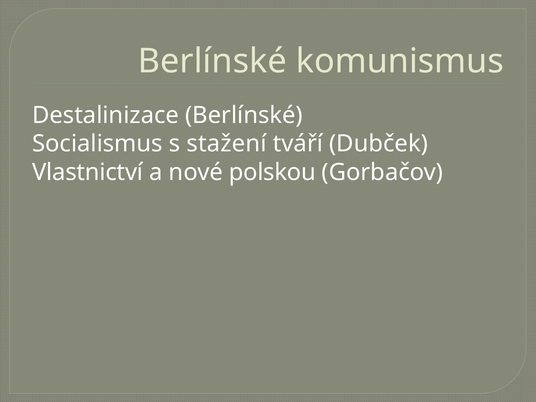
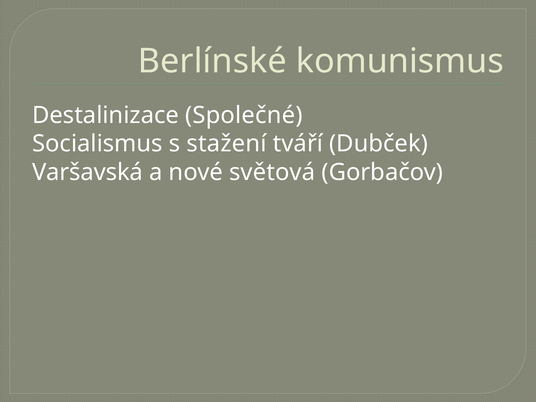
Destalinizace Berlínské: Berlínské -> Společné (244, 115)
Vlastnictví: Vlastnictví -> Varšavská (88, 172)
polskou: polskou -> světová (272, 172)
